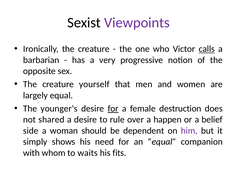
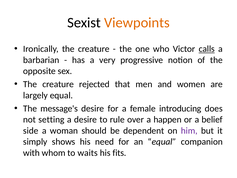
Viewpoints colour: purple -> orange (137, 23)
yourself: yourself -> rejected (94, 84)
younger's: younger's -> message's (59, 108)
for underline: present -> none (113, 108)
destruction: destruction -> introducing (180, 108)
shared: shared -> setting (51, 119)
